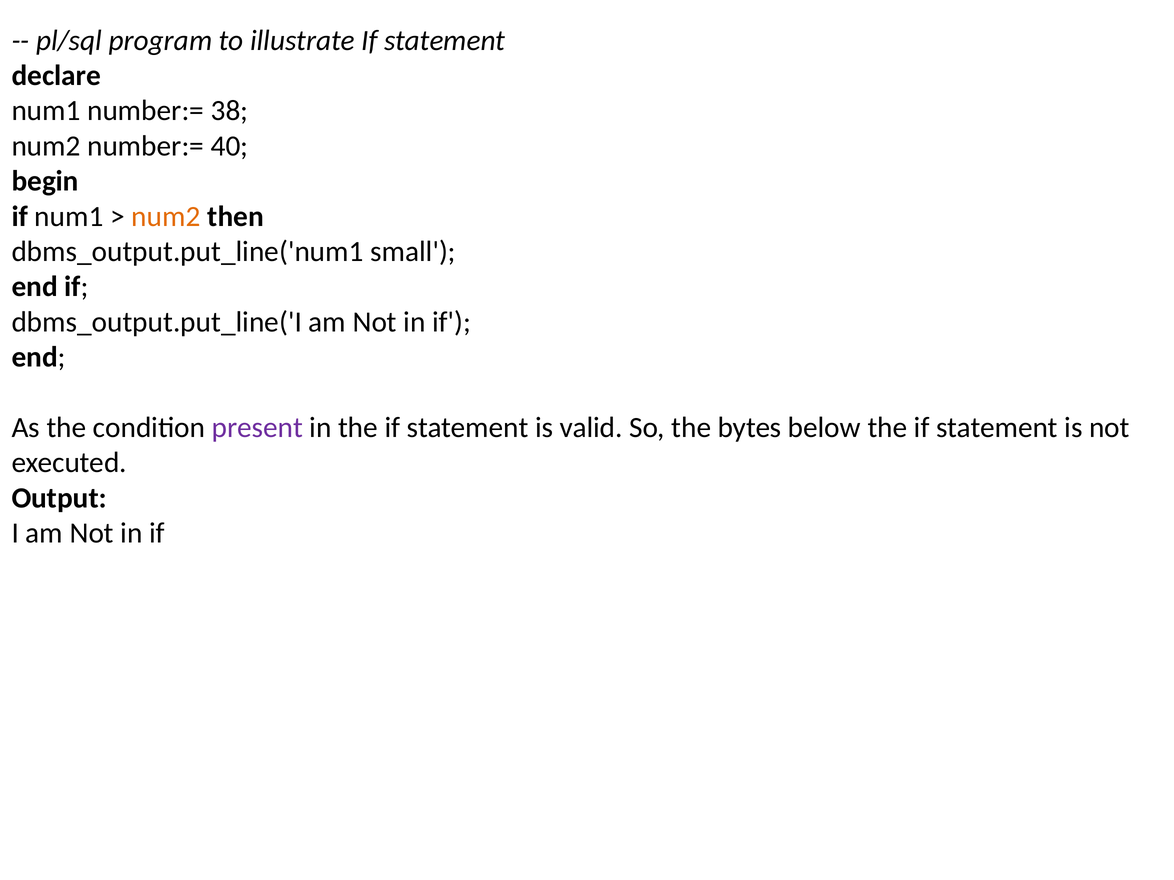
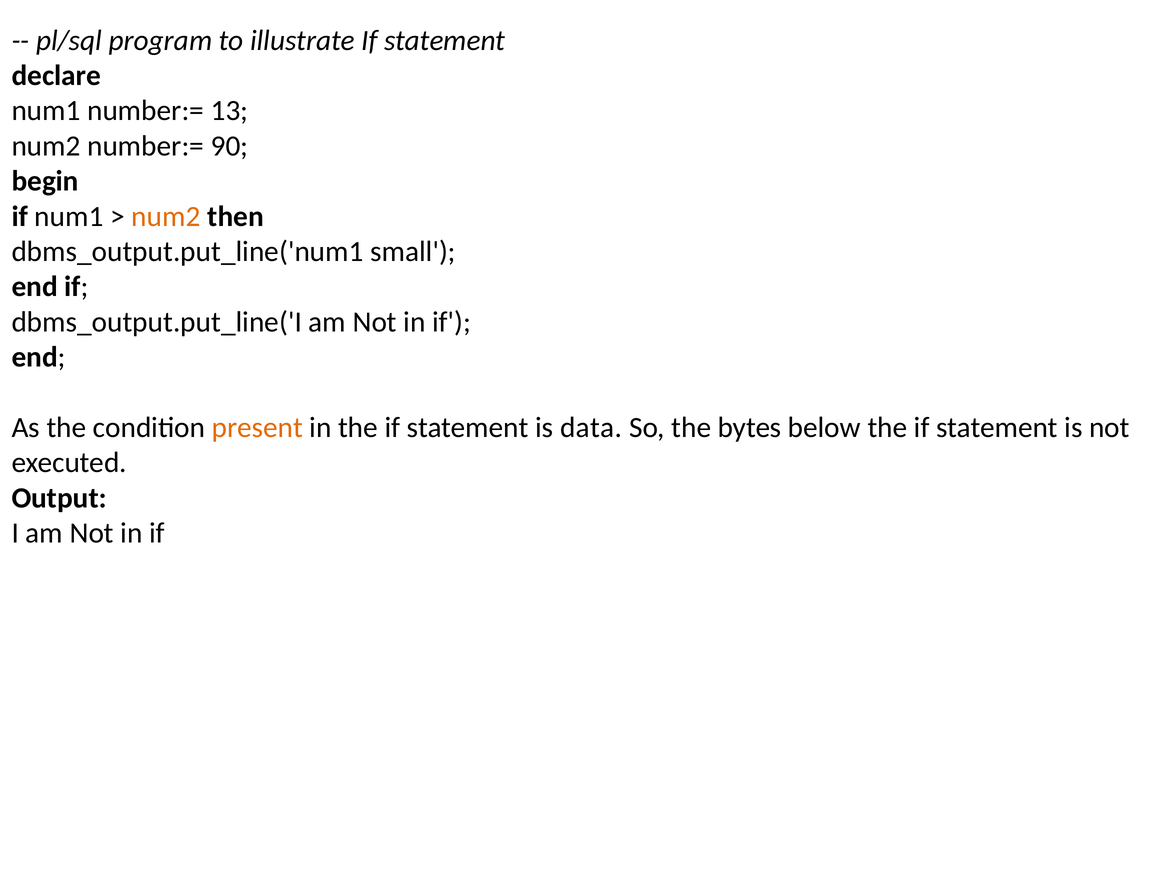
38: 38 -> 13 (230, 111)
40: 40 -> 90 (230, 146)
present colour: purple -> orange (257, 428)
valid: valid -> data (591, 428)
